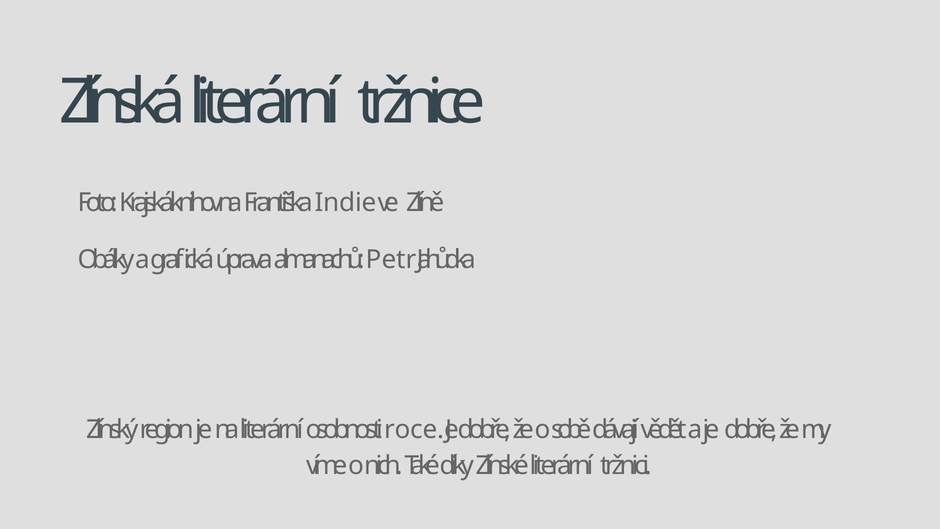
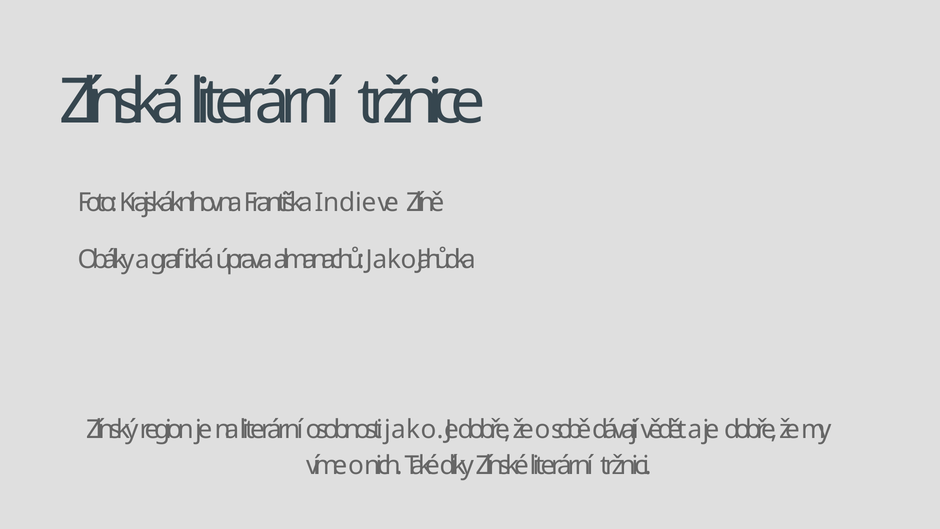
almanachů Petr: Petr -> Jako (391, 259)
osobnosti roce: roce -> jako (414, 430)
